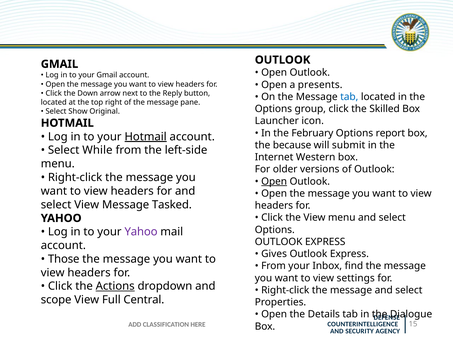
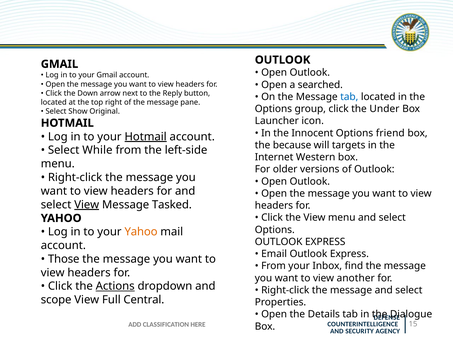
presents: presents -> searched (320, 85)
Skilled: Skilled -> Under (384, 109)
February: February -> Innocent (312, 133)
report: report -> friend (390, 133)
submit: submit -> targets (349, 145)
Open underline: present -> none (274, 181)
View underline: none -> present (87, 204)
Yahoo colour: purple -> orange (141, 232)
Gives: Gives -> Email (274, 254)
settings: settings -> another (356, 278)
